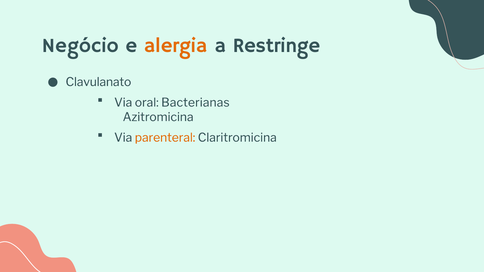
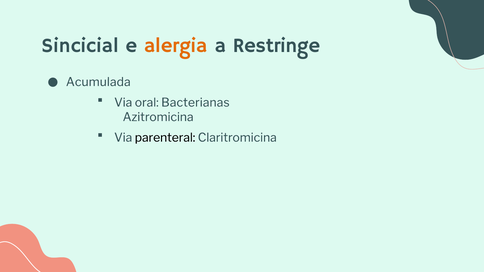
Negócio: Negócio -> Sincicial (80, 46)
Clavulanato: Clavulanato -> Acumulada (98, 82)
parenteral colour: orange -> black (165, 138)
